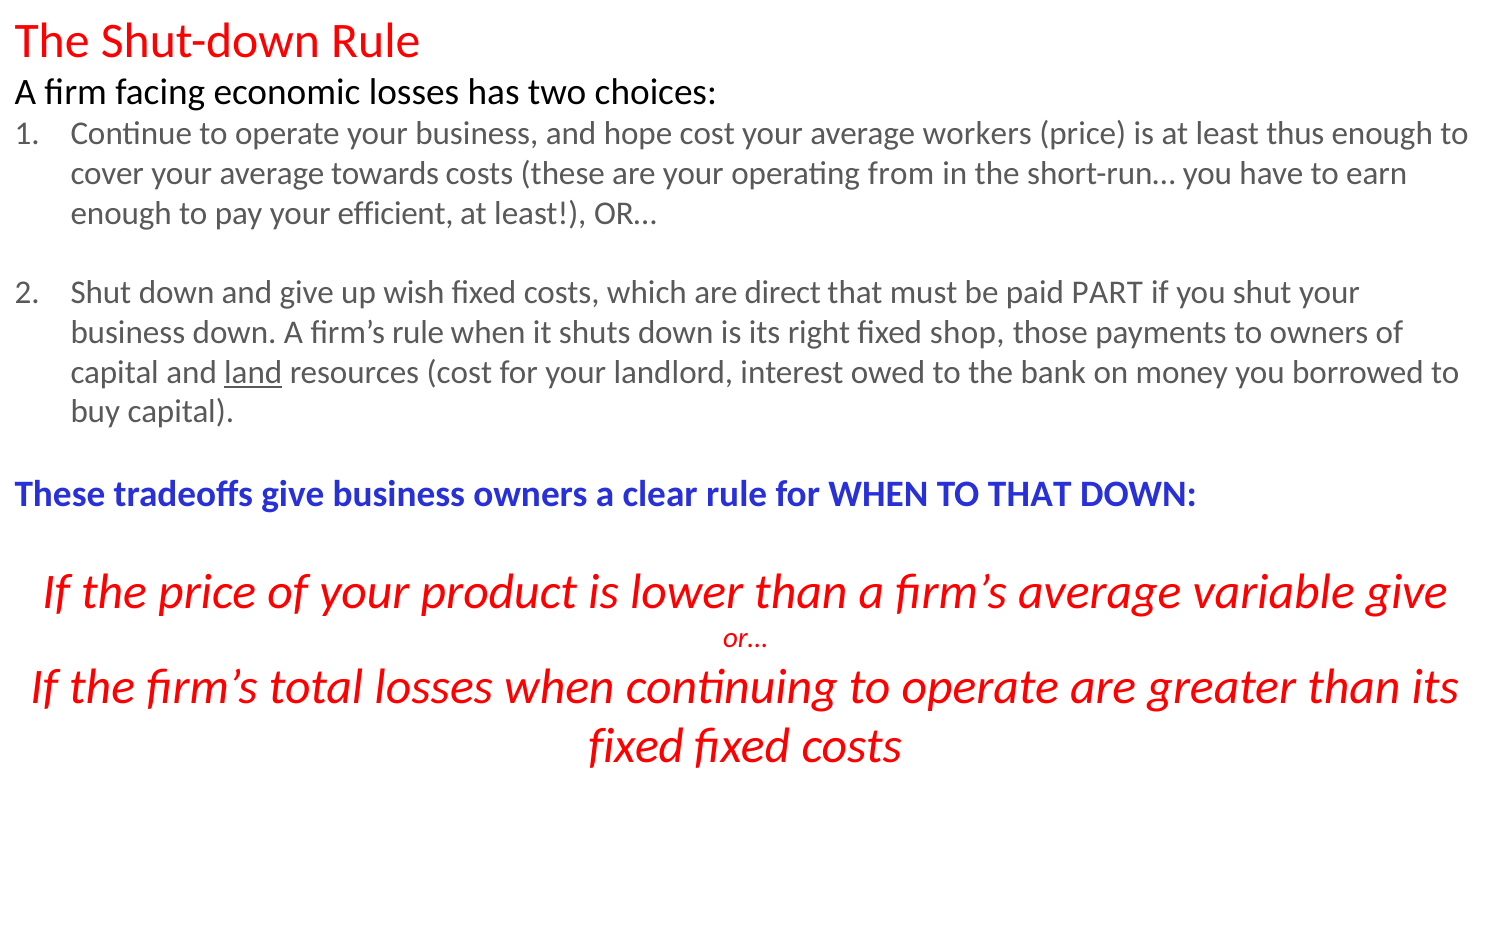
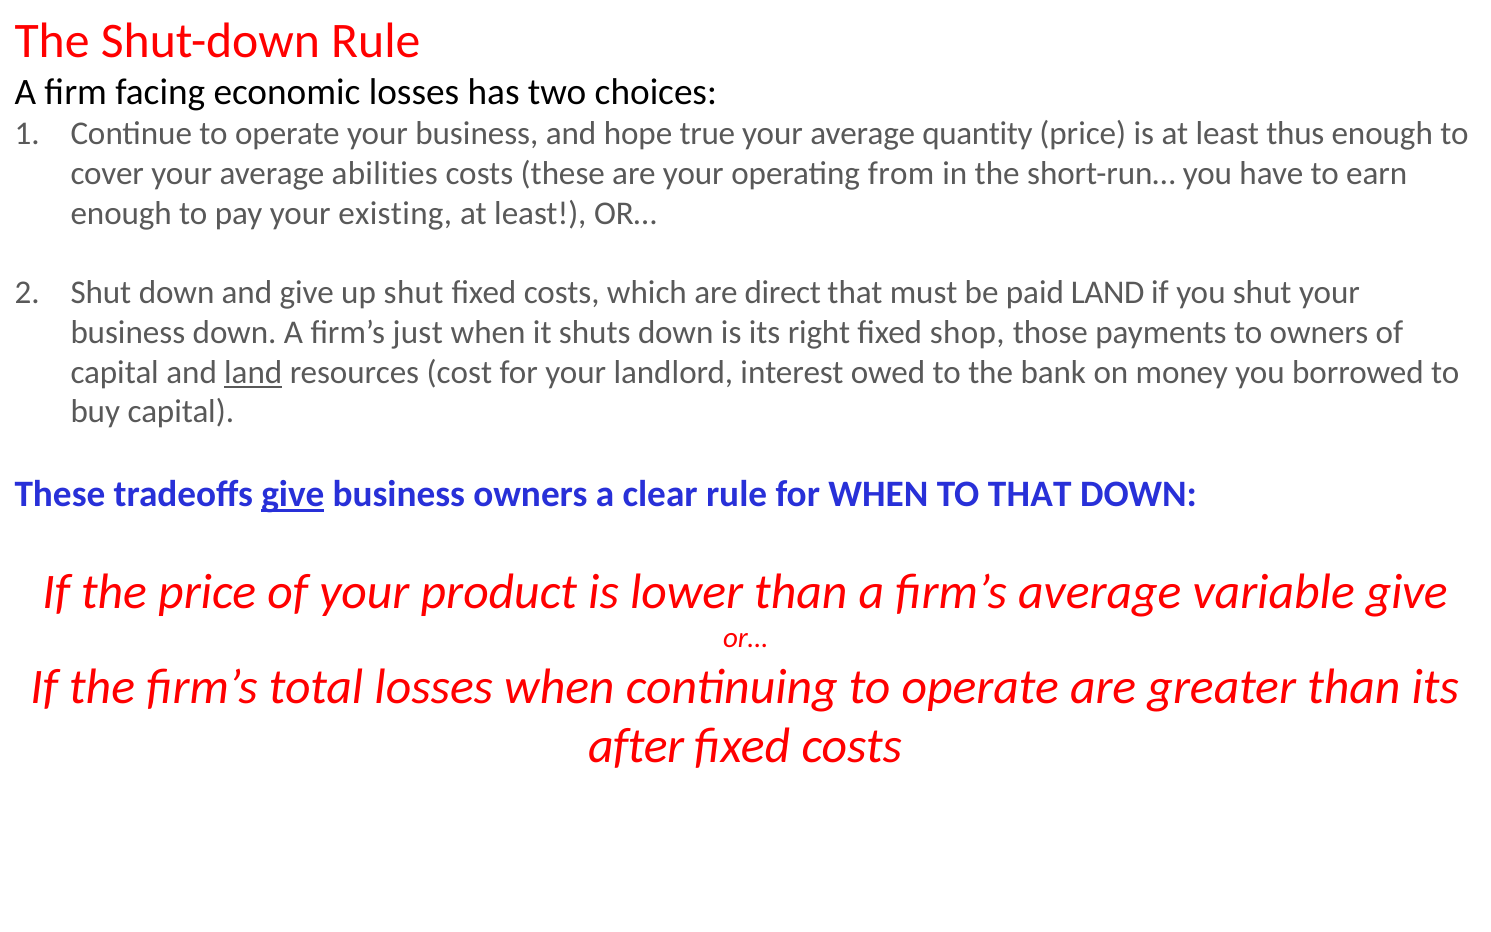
hope cost: cost -> true (707, 134)
workers: workers -> quantity (977, 134)
towards: towards -> abilities (385, 174)
efficient: efficient -> existing (395, 213)
up wish: wish -> shut (414, 293)
paid PART: PART -> LAND (1108, 293)
firm’s rule: rule -> just (418, 333)
give underline: none -> present (293, 494)
fixed: fixed -> after (636, 746)
